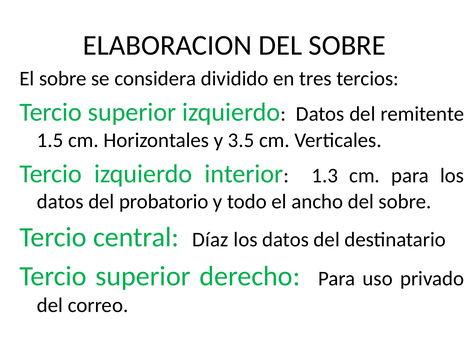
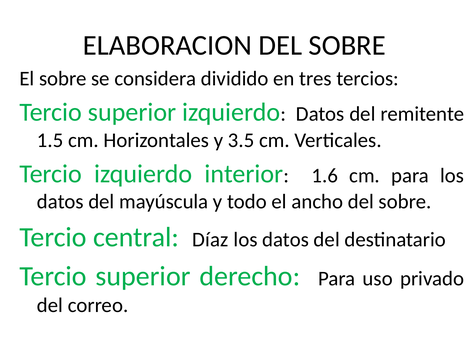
1.3: 1.3 -> 1.6 (325, 176)
probatorio: probatorio -> mayúscula (164, 202)
